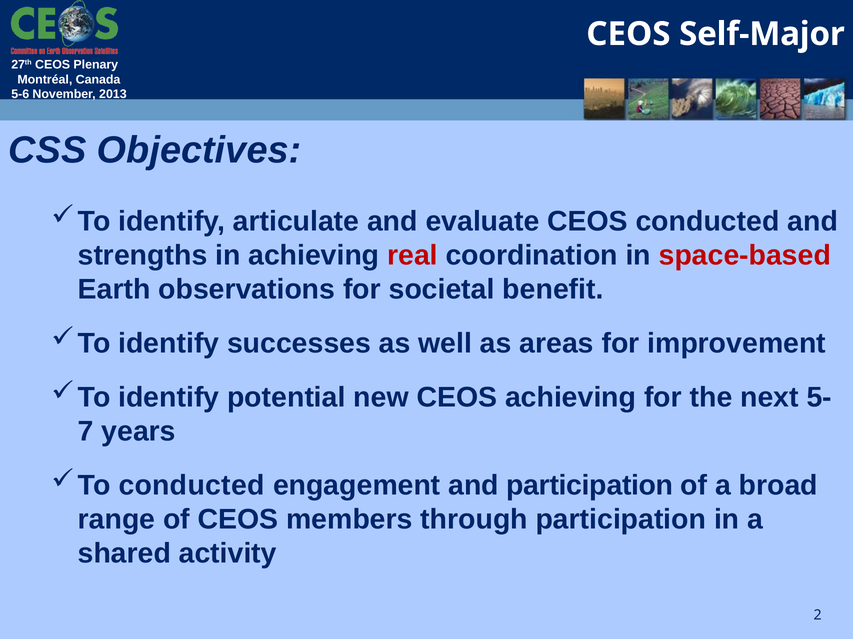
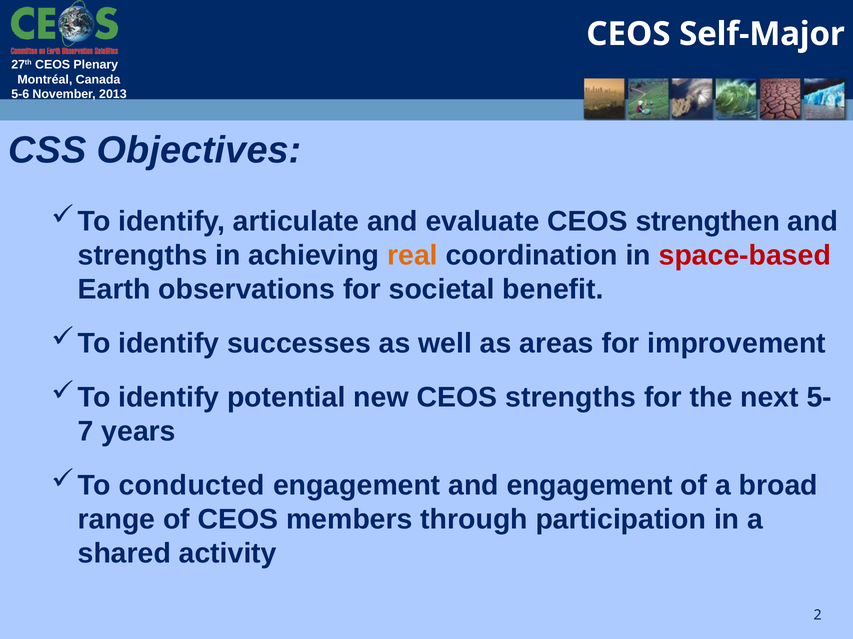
CEOS conducted: conducted -> strengthen (708, 222)
real colour: red -> orange (413, 256)
CEOS achieving: achieving -> strengths (571, 398)
and participation: participation -> engagement (590, 486)
